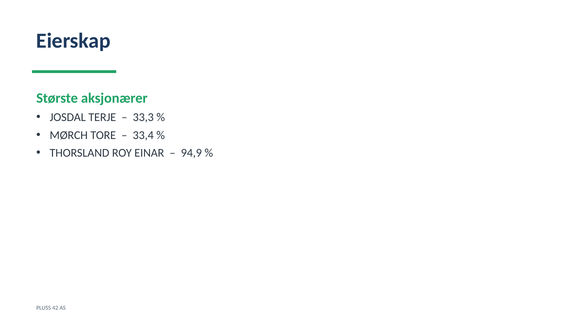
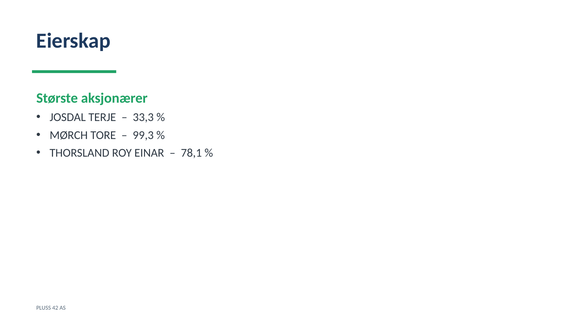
33,4: 33,4 -> 99,3 (143, 135)
94,9: 94,9 -> 78,1 (191, 153)
